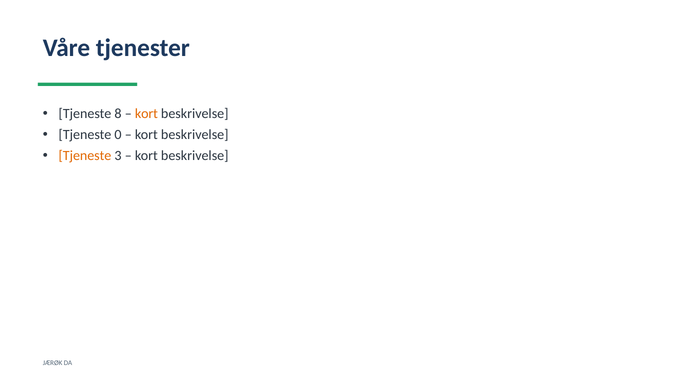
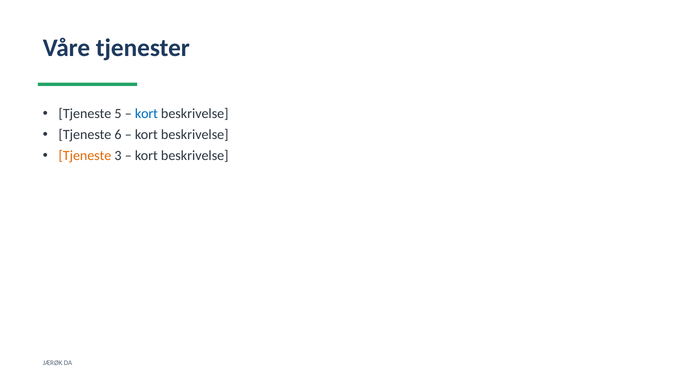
8: 8 -> 5 (118, 114)
kort colour: orange -> blue (146, 114)
0: 0 -> 6 (118, 135)
